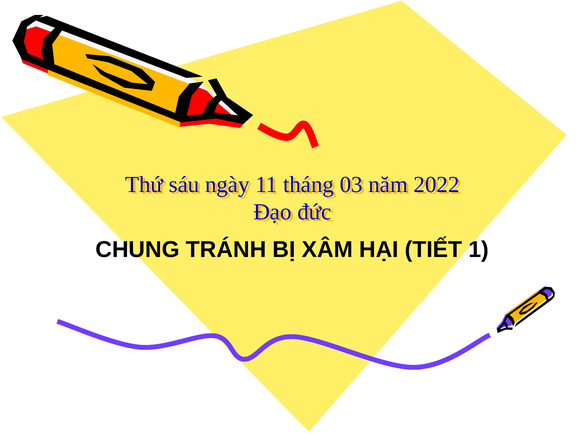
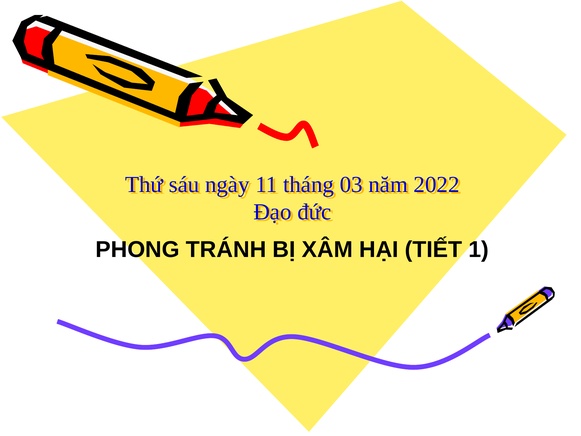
CHUNG: CHUNG -> PHONG (138, 250)
